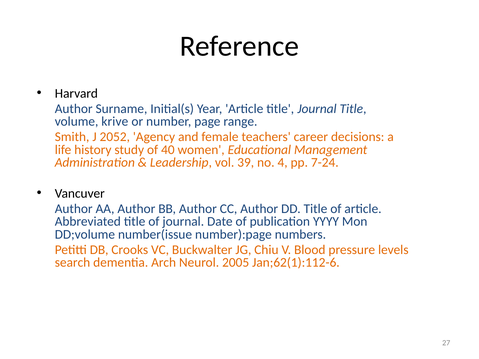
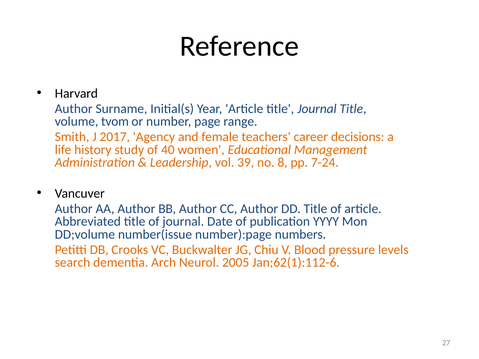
krive: krive -> tvom (115, 122)
2052: 2052 -> 2017 (115, 137)
4: 4 -> 8 (283, 163)
